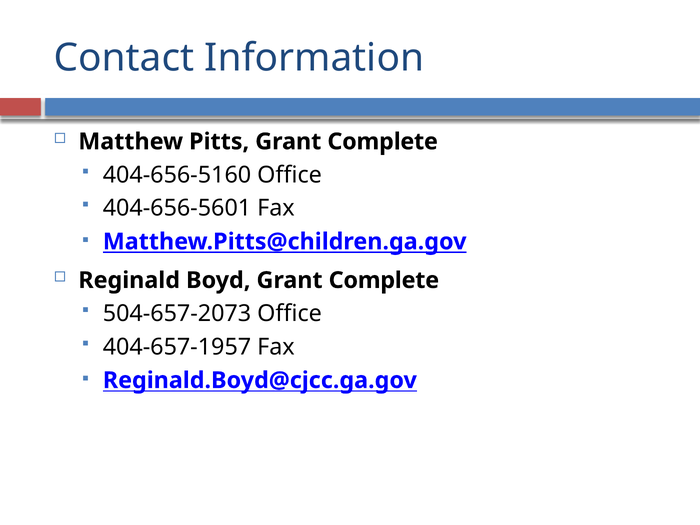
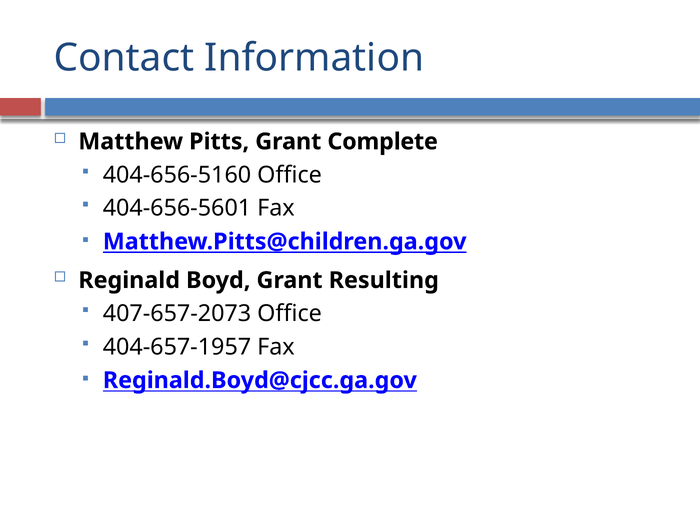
Boyd Grant Complete: Complete -> Resulting (384, 280)
504-657-2073: 504-657-2073 -> 407-657-2073 (177, 314)
